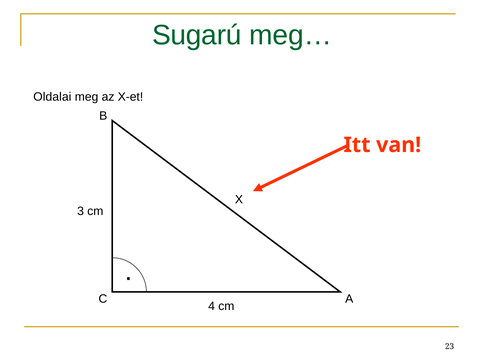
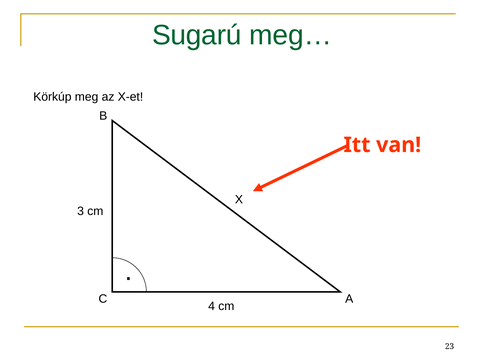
Oldalai: Oldalai -> Körkúp (52, 96)
